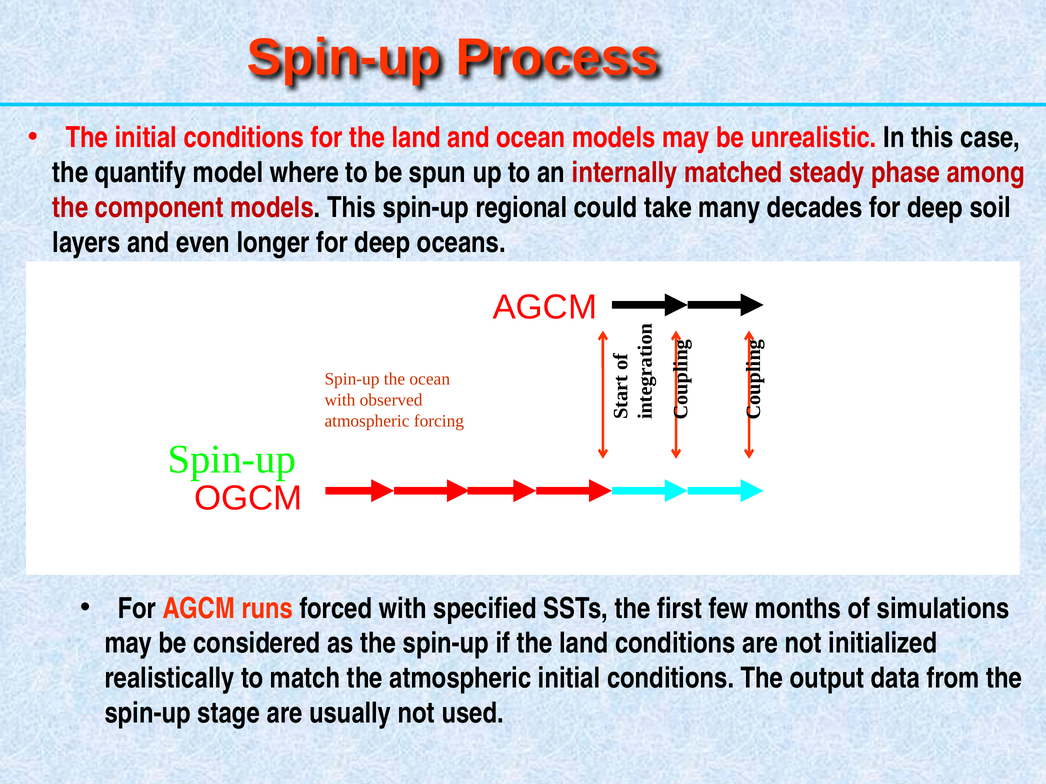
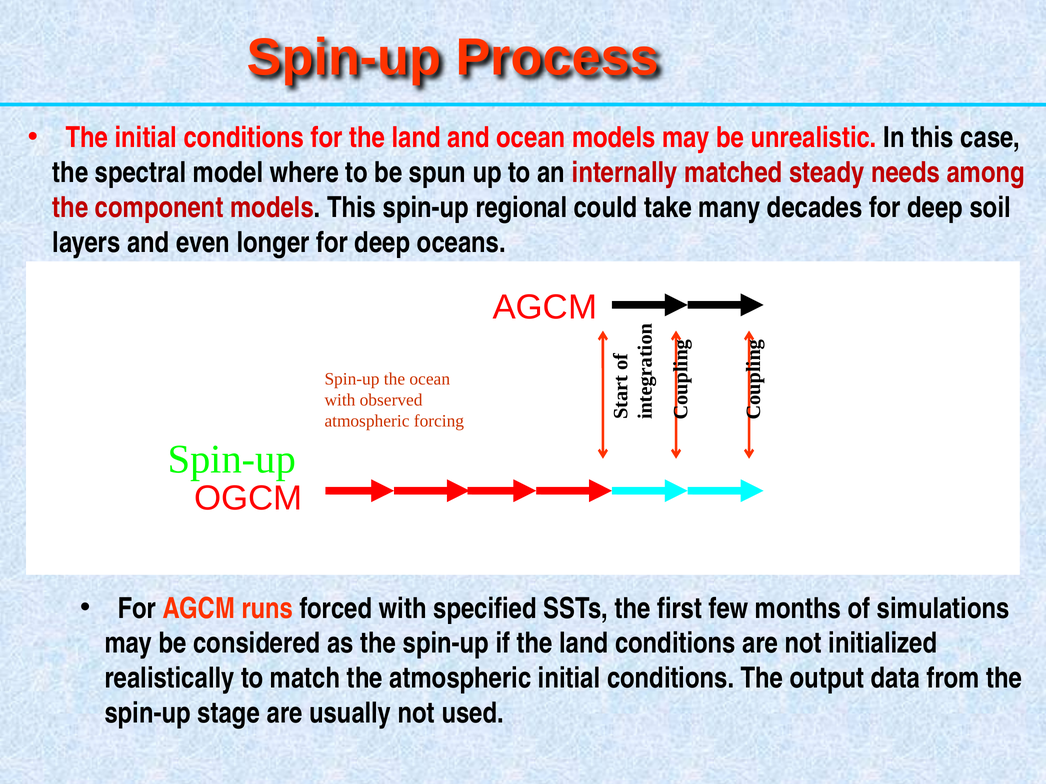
quantify: quantify -> spectral (141, 173)
phase: phase -> needs (906, 173)
